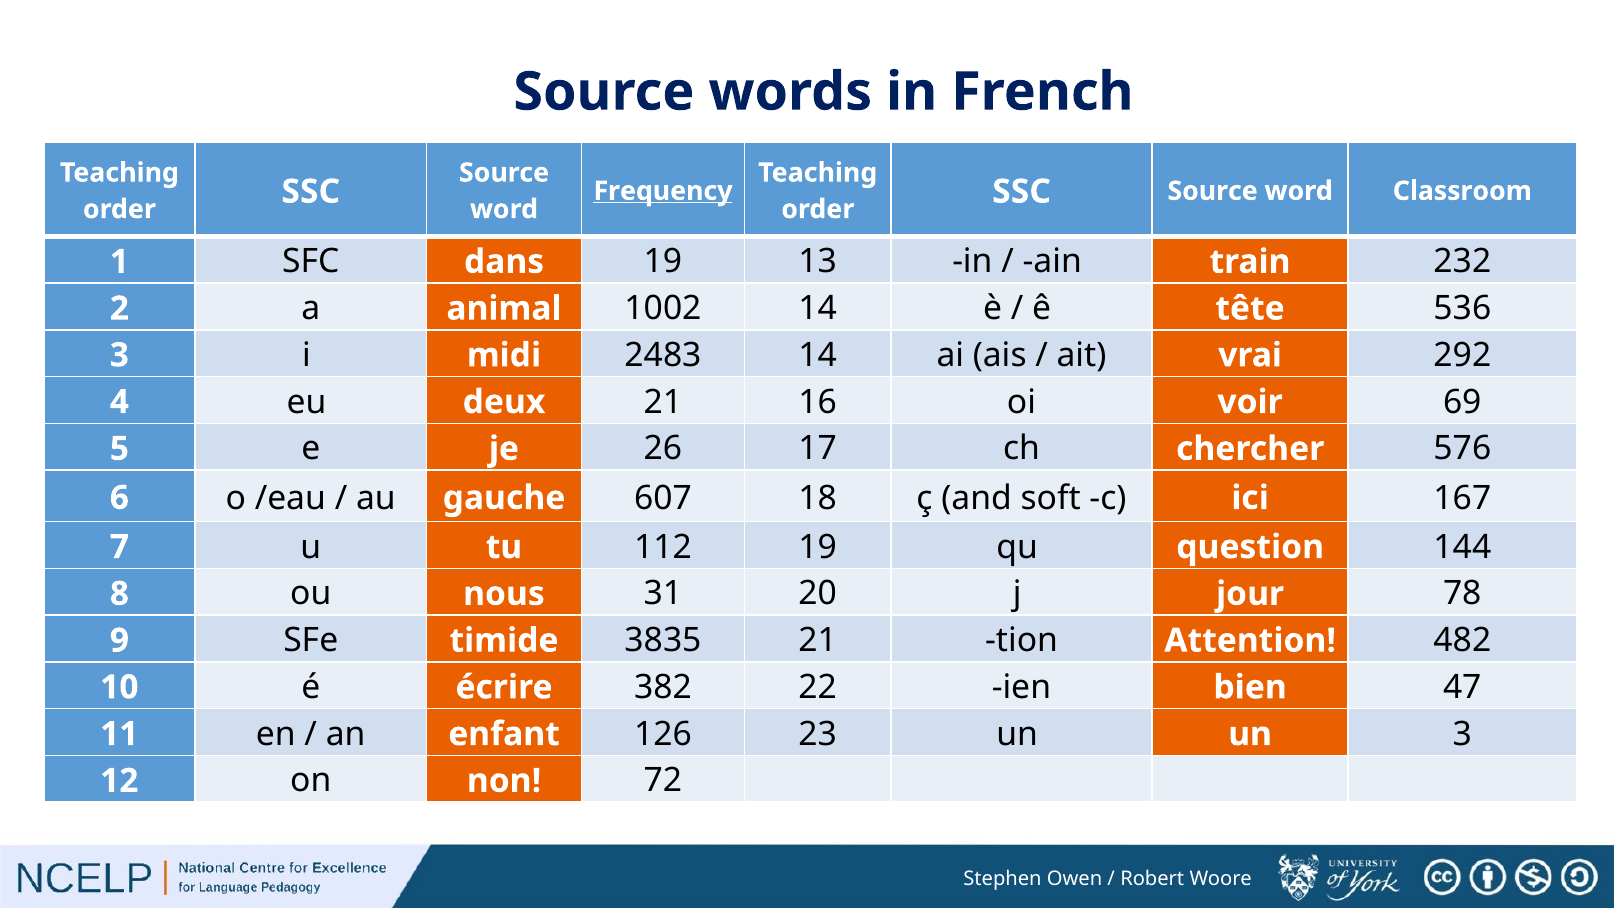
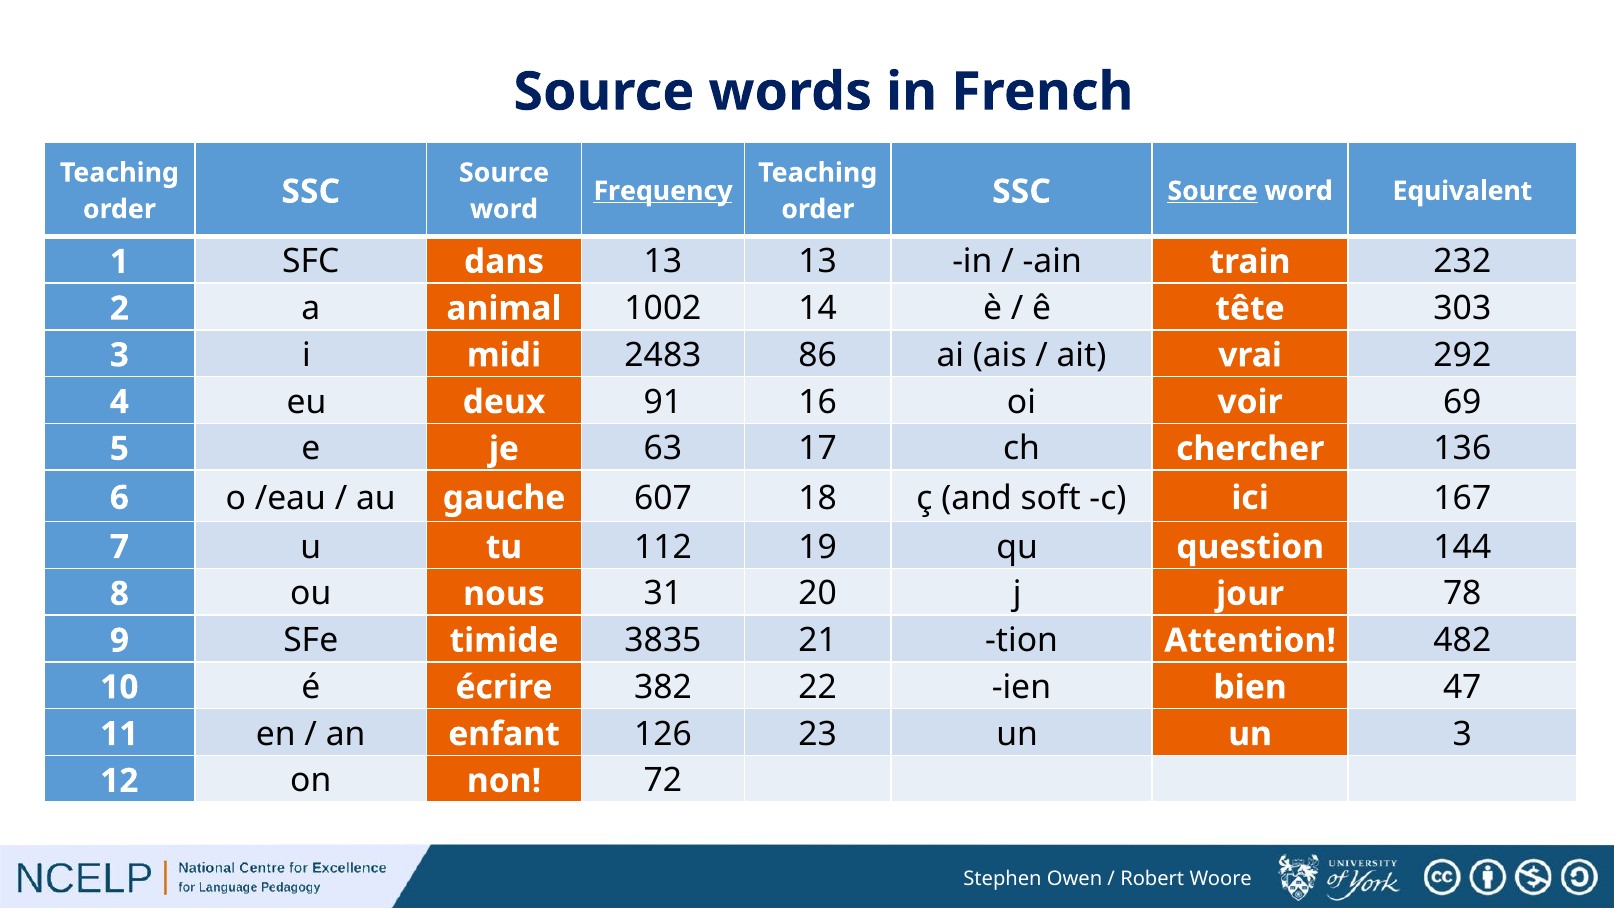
Source underline: none -> present (1213, 191)
Classroom: Classroom -> Equivalent (1462, 191)
19: 19 -> 13 (663, 262)
536: 536 -> 303 (1462, 308)
2483 14: 14 -> 86 (818, 355)
21: 21 -> 91 (663, 402)
26: 26 -> 63 (663, 449)
576: 576 -> 136 (1462, 449)
